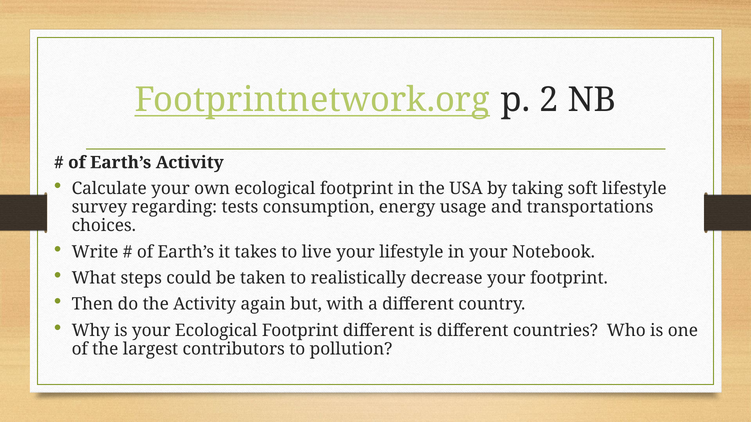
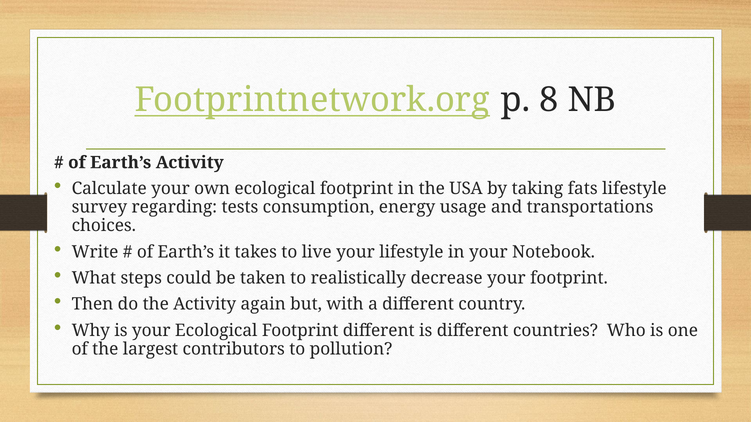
2: 2 -> 8 (549, 100)
soft: soft -> fats (583, 189)
